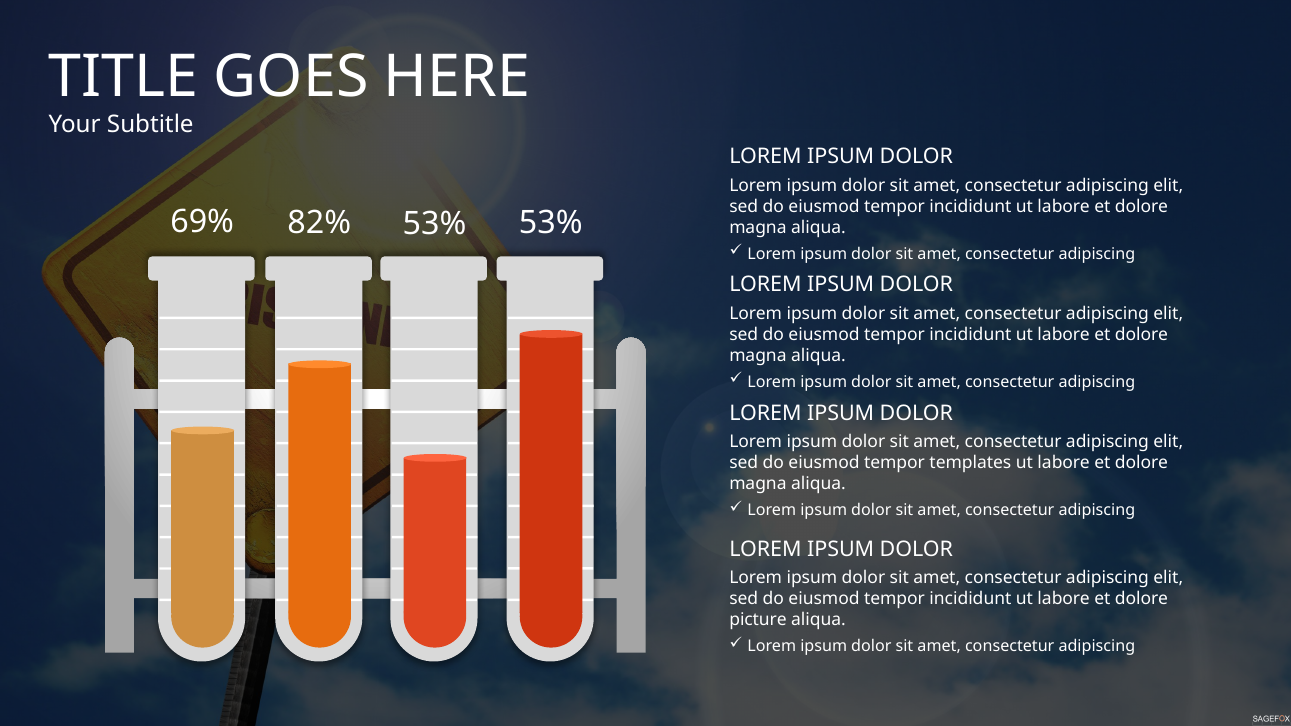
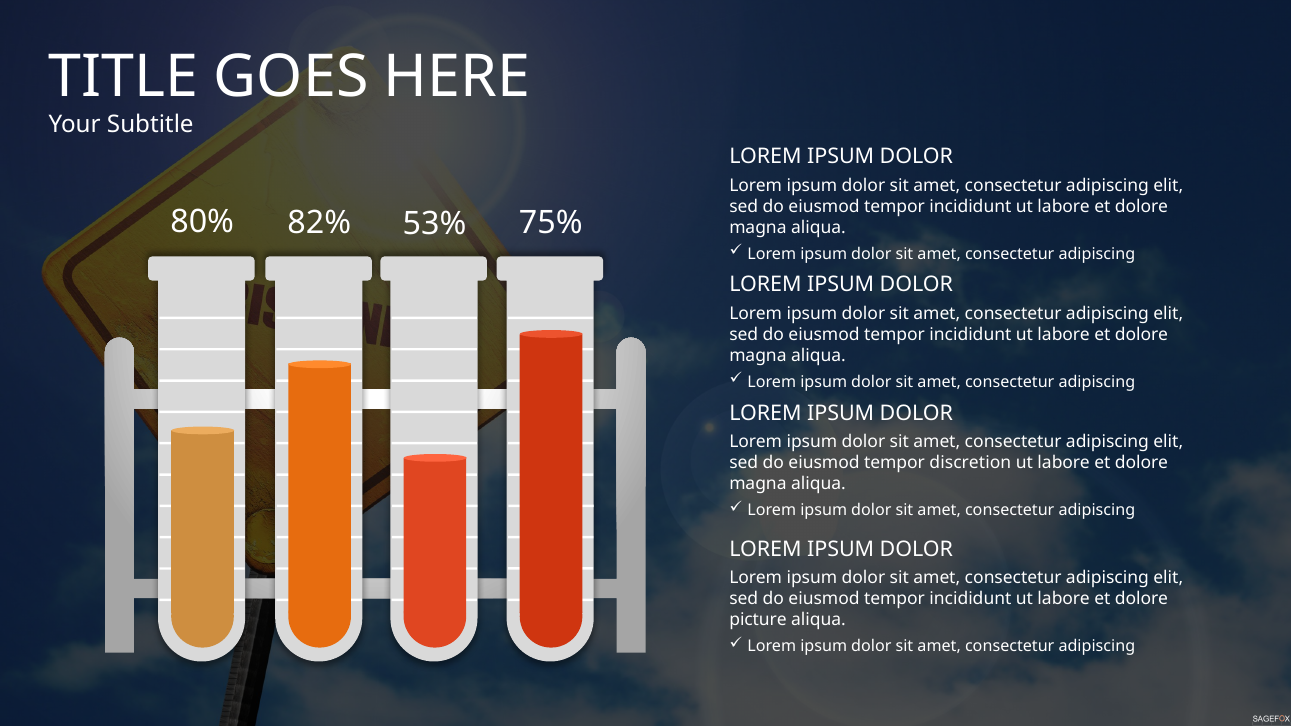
69%: 69% -> 80% (202, 222)
53% 53%: 53% -> 75% (551, 222)
templates: templates -> discretion (970, 463)
